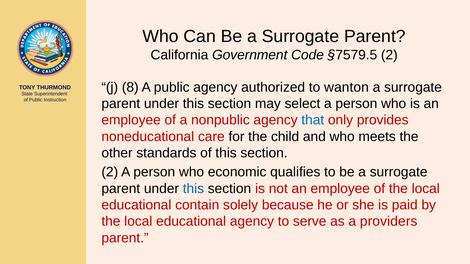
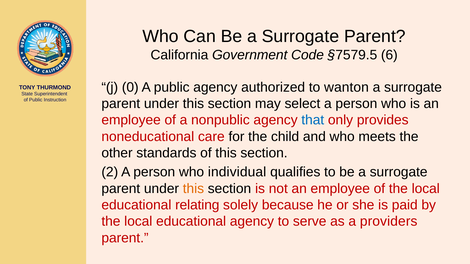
§7579.5 2: 2 -> 6 (389, 55)
8: 8 -> 0 (130, 87)
economic: economic -> individual (237, 172)
this colour: blue -> orange (193, 189)
contain: contain -> relating (197, 205)
